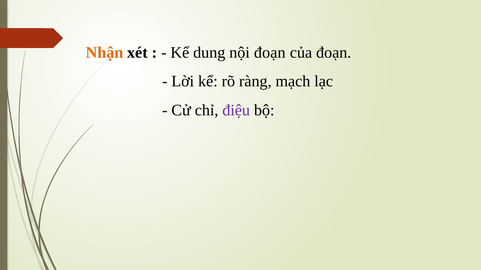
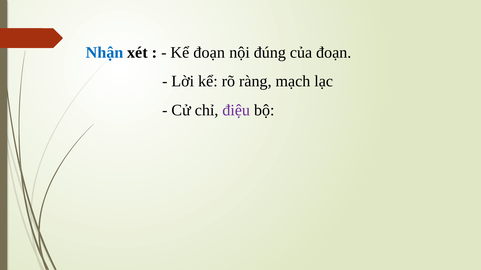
Nhận colour: orange -> blue (105, 53)
Kể dung: dung -> đoạn (209, 53)
nội đoạn: đoạn -> đúng (270, 53)
